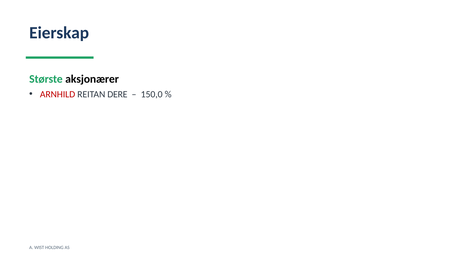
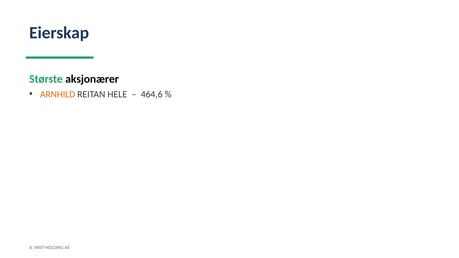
ARNHILD colour: red -> orange (58, 94)
DERE: DERE -> HELE (117, 94)
150,0: 150,0 -> 464,6 (152, 94)
